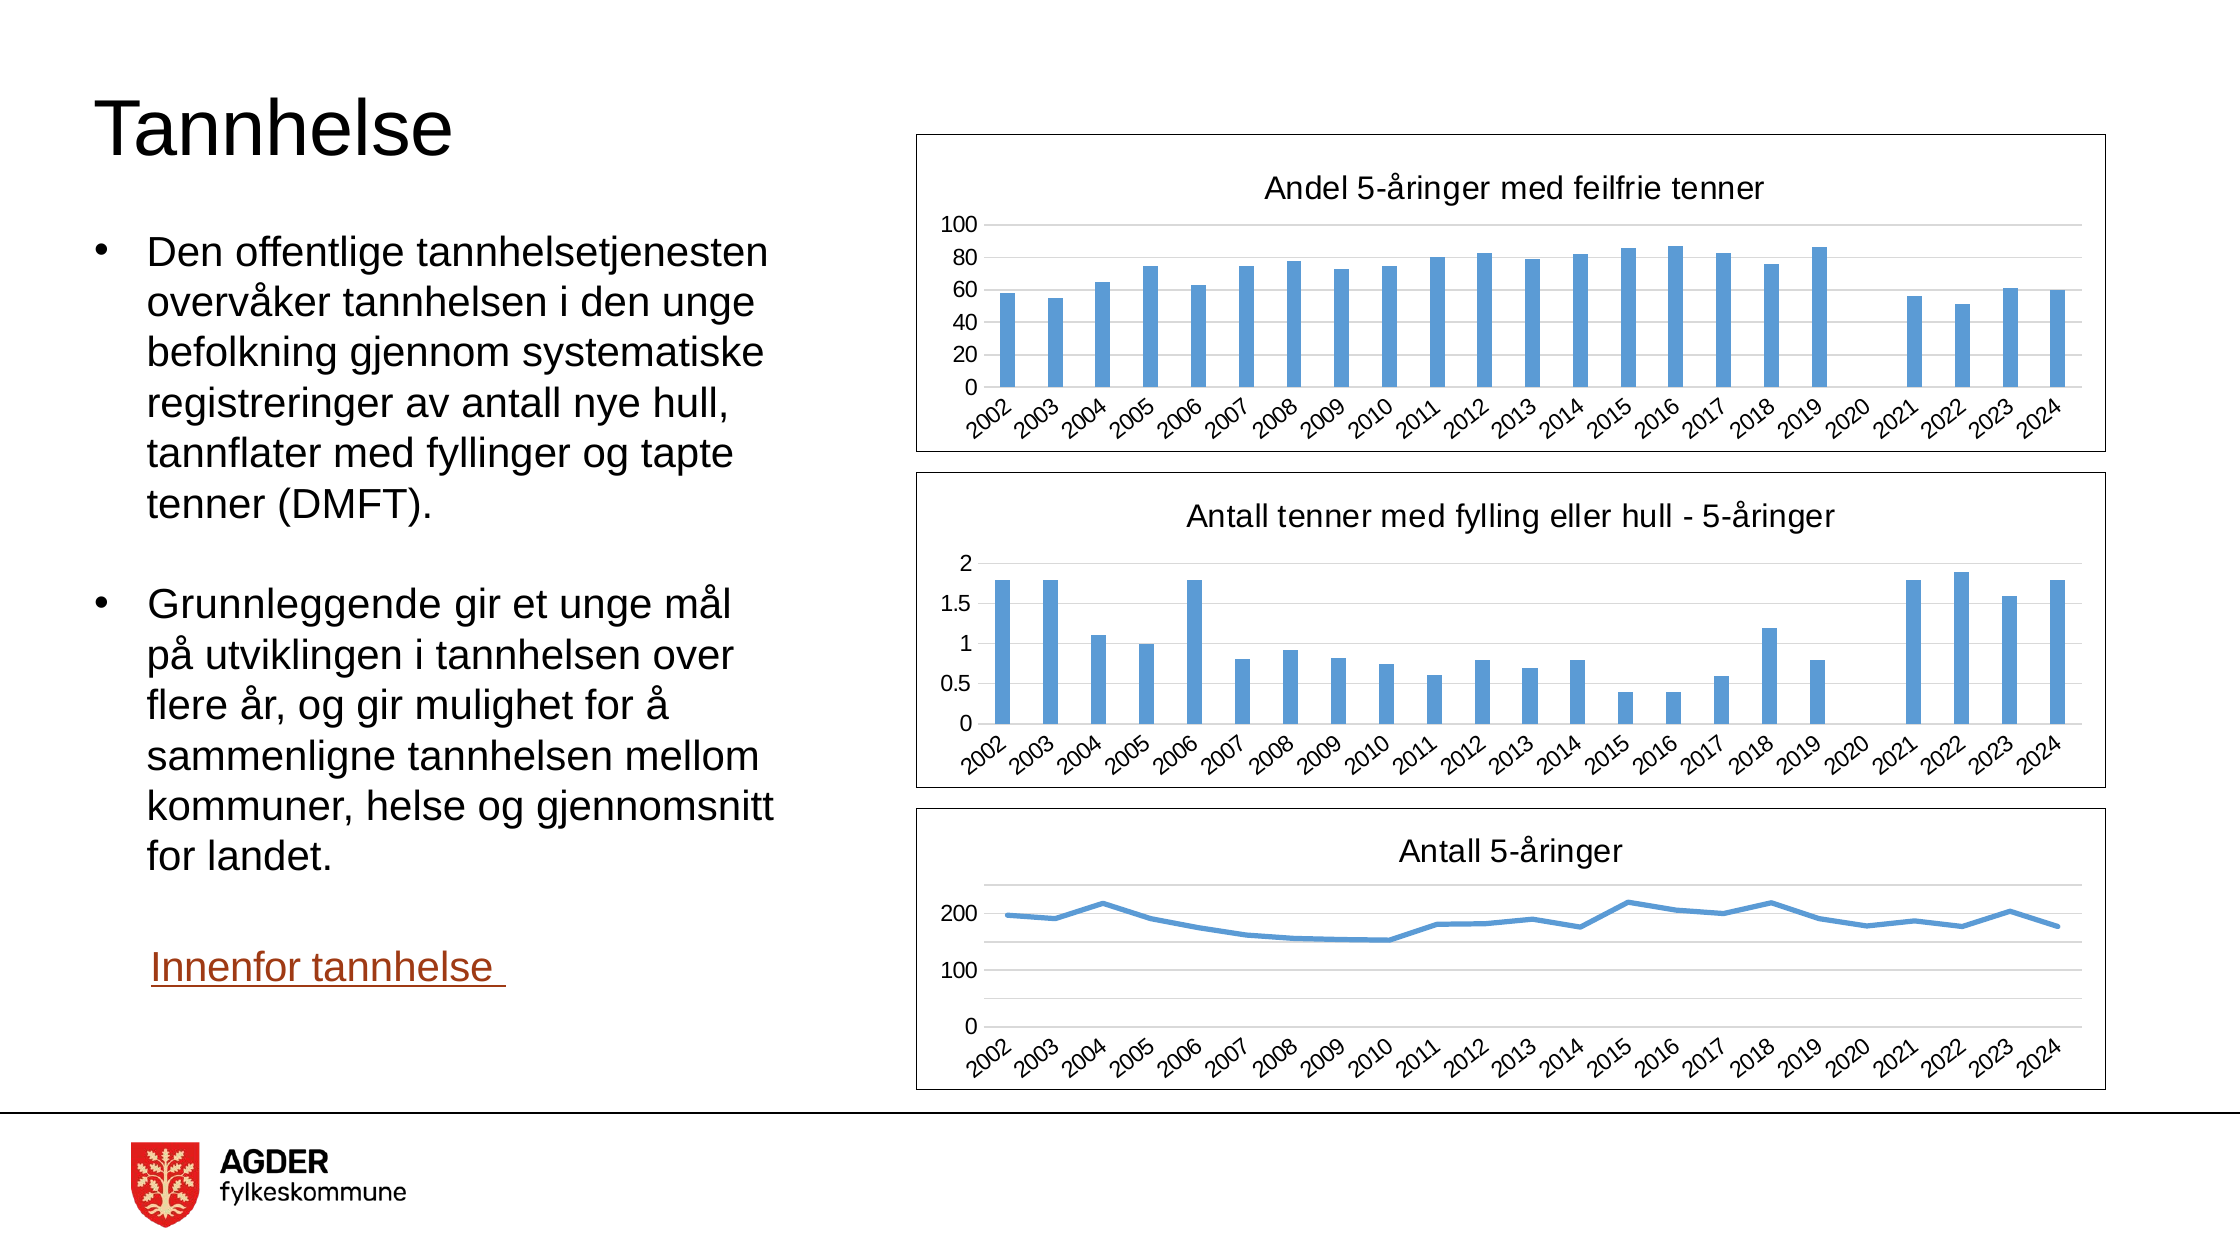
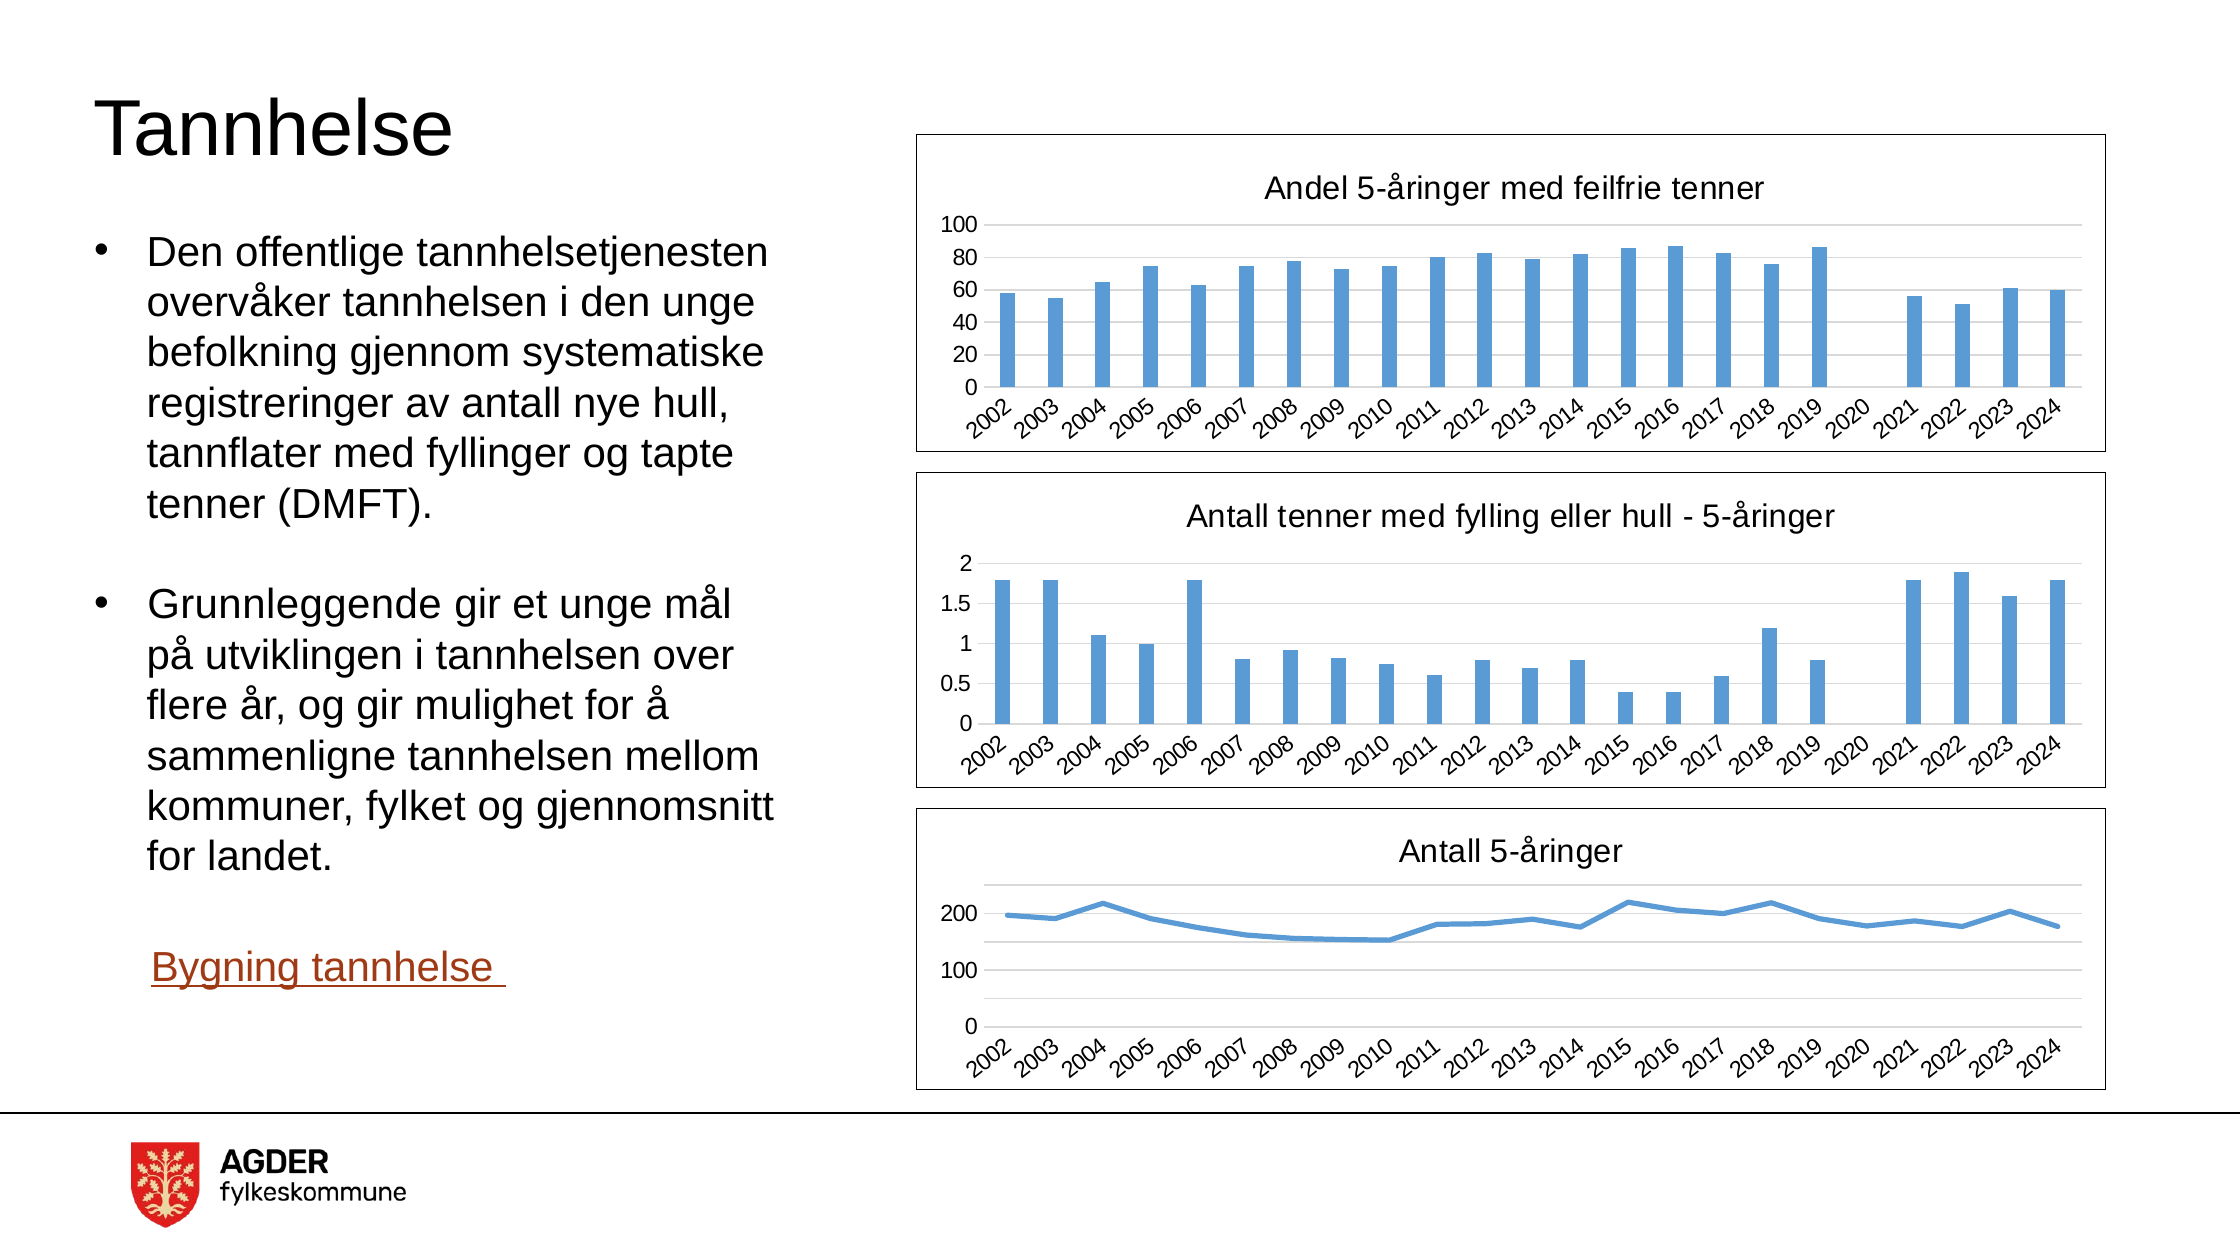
helse: helse -> fylket (416, 807)
Innenfor: Innenfor -> Bygning (226, 967)
